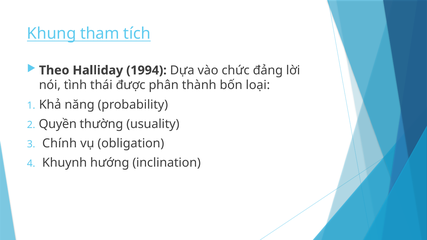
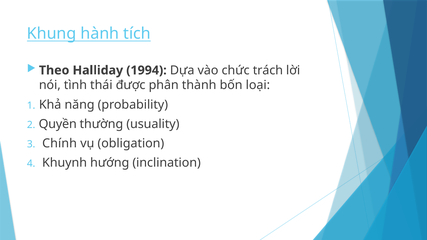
tham: tham -> hành (100, 34)
đảng: đảng -> trách (268, 70)
